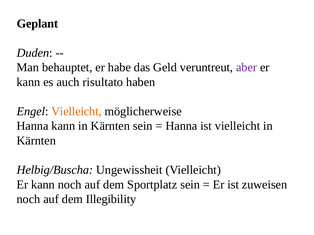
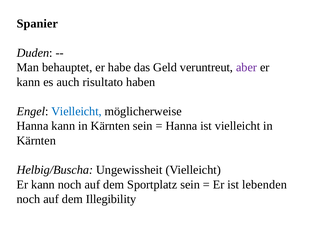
Geplant: Geplant -> Spanier (37, 24)
Vielleicht colour: orange -> blue (76, 112)
zuweisen: zuweisen -> lebenden (265, 185)
